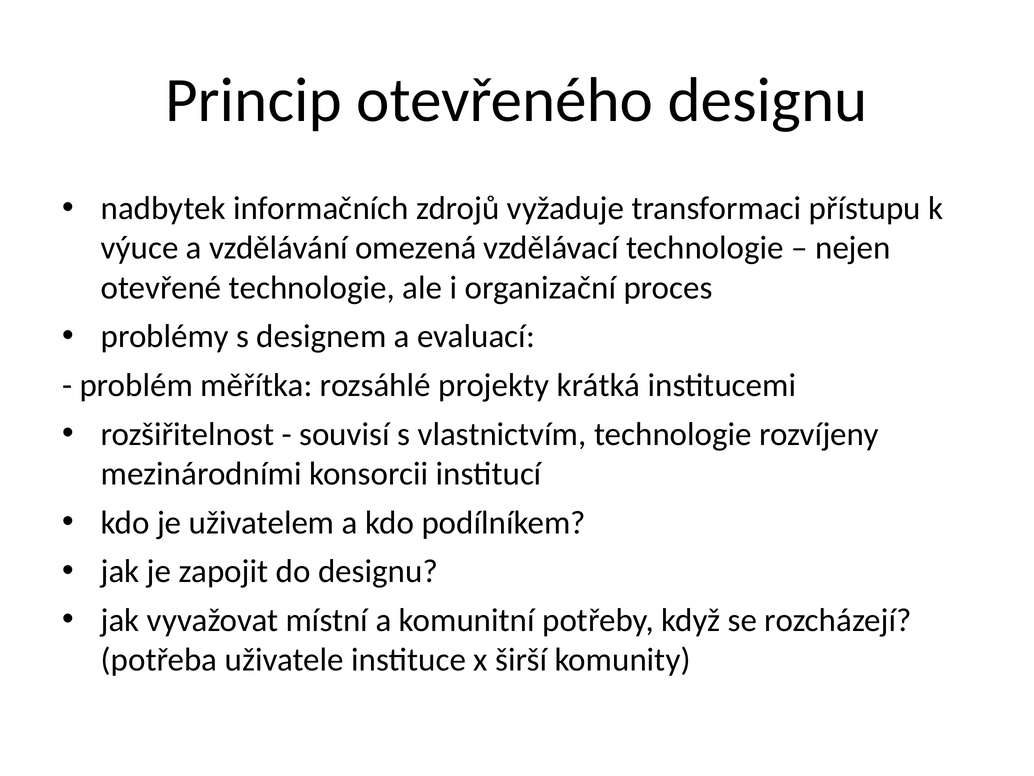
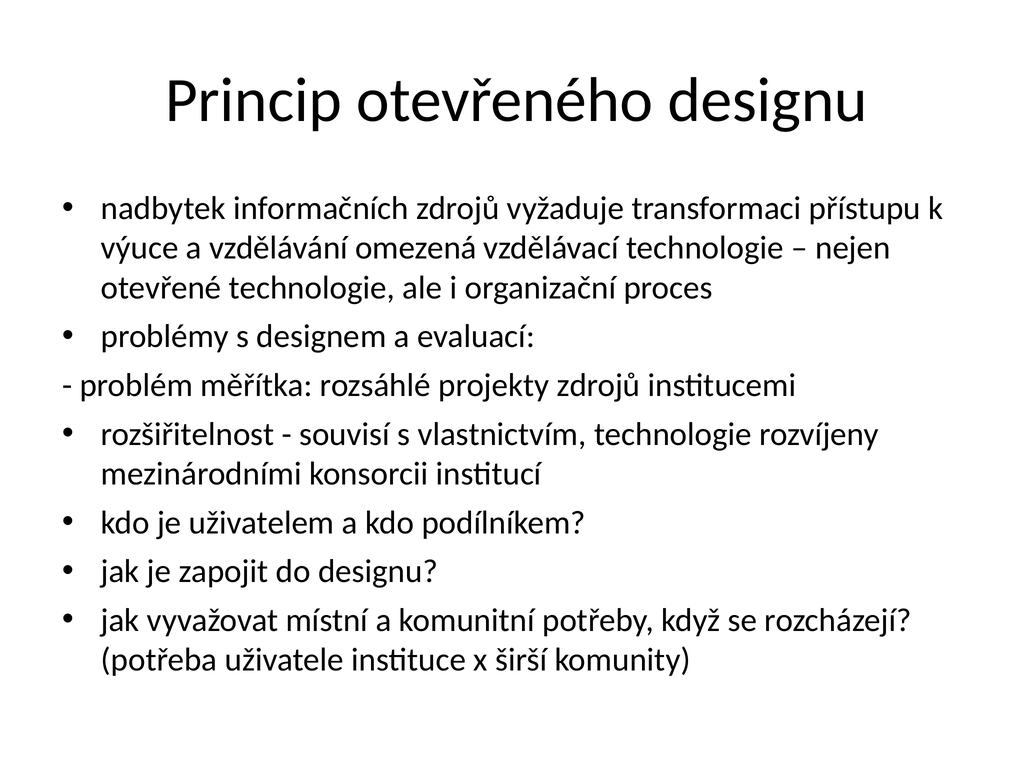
projekty krátká: krátká -> zdrojů (598, 385)
